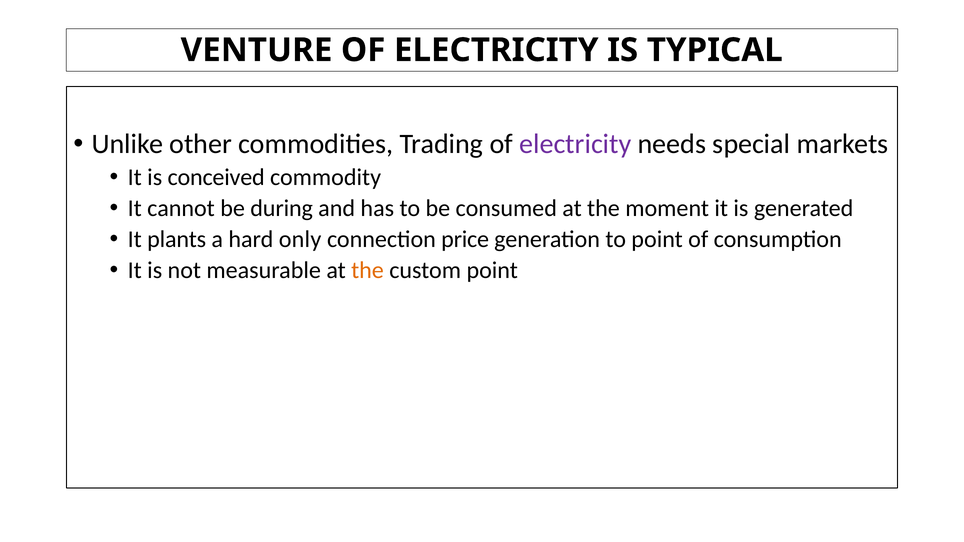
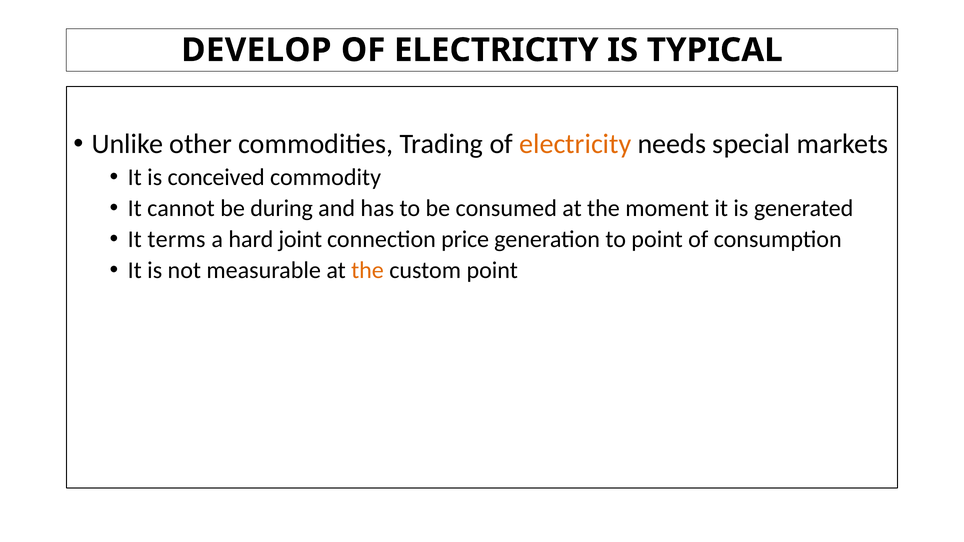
VENTURE: VENTURE -> DEVELOP (256, 50)
electricity colour: purple -> orange (575, 144)
plants: plants -> terms (176, 239)
only: only -> joint (300, 239)
